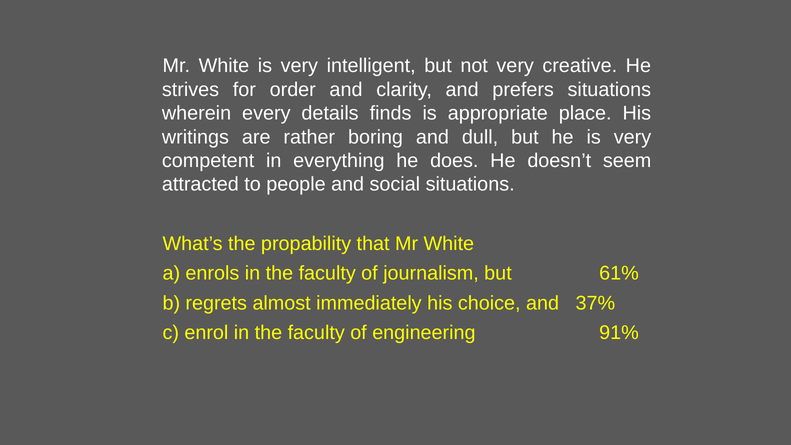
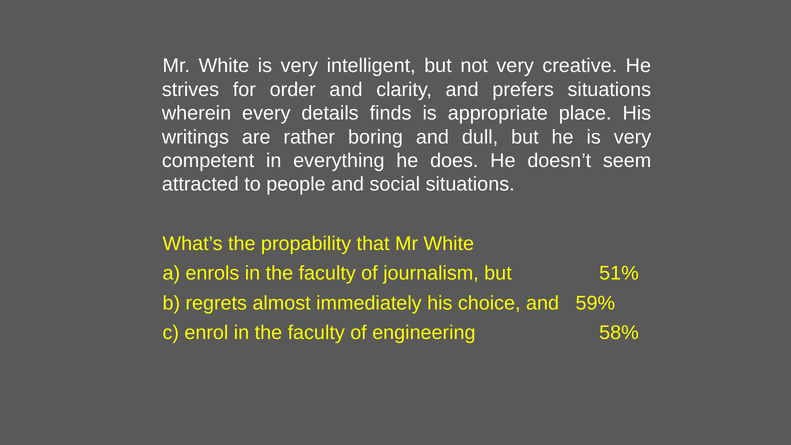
61%: 61% -> 51% (619, 273)
37%: 37% -> 59% (595, 303)
91%: 91% -> 58% (619, 333)
